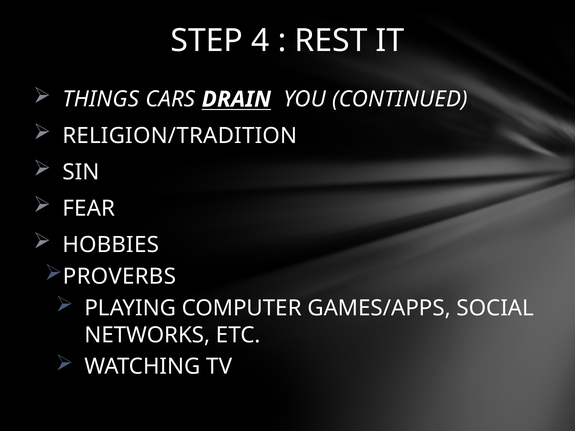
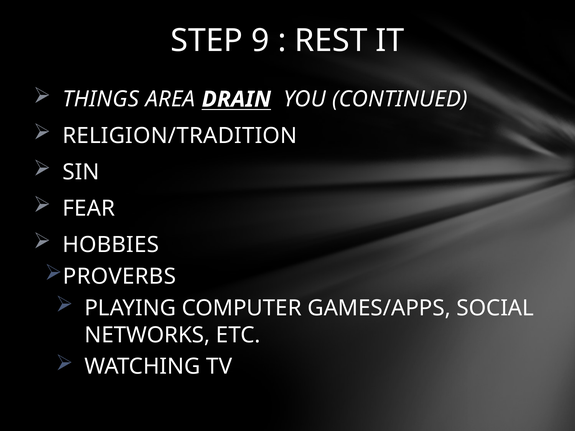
4: 4 -> 9 (260, 41)
CARS: CARS -> AREA (170, 99)
